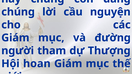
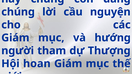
đường: đường -> hướng (113, 38)
